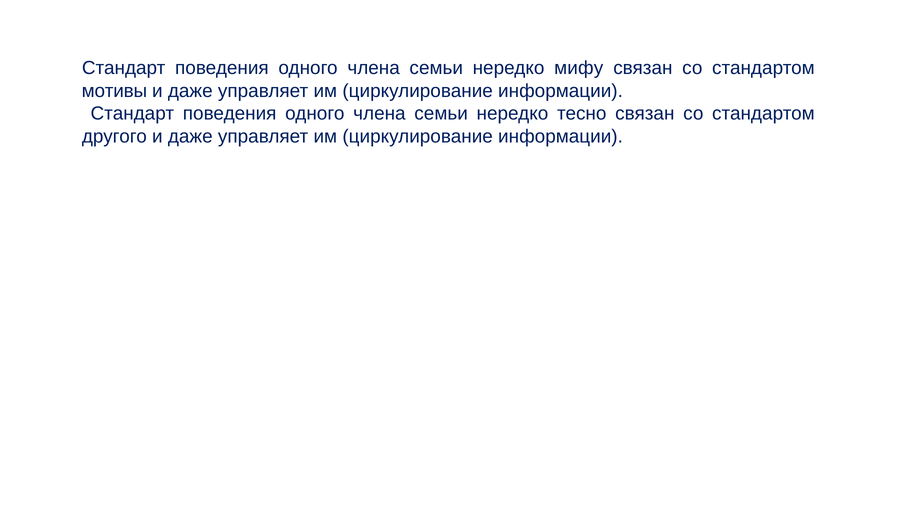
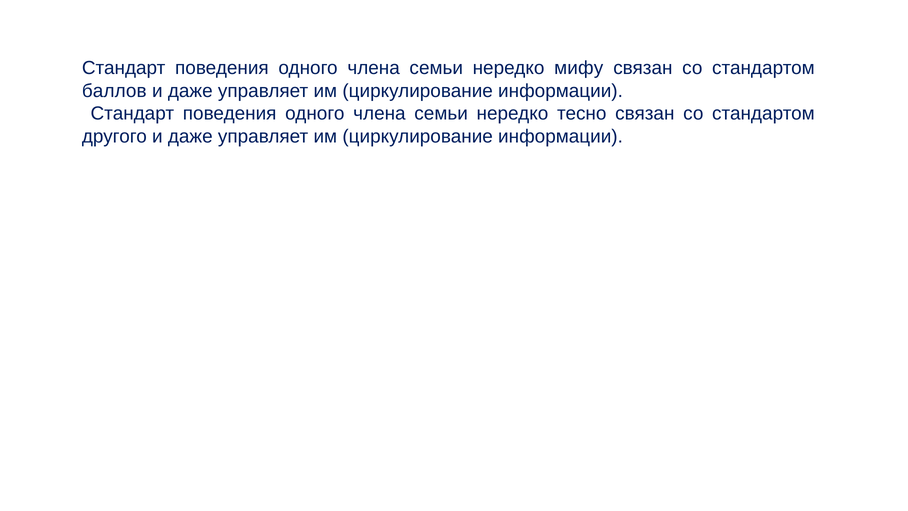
мотивы: мотивы -> баллов (114, 91)
